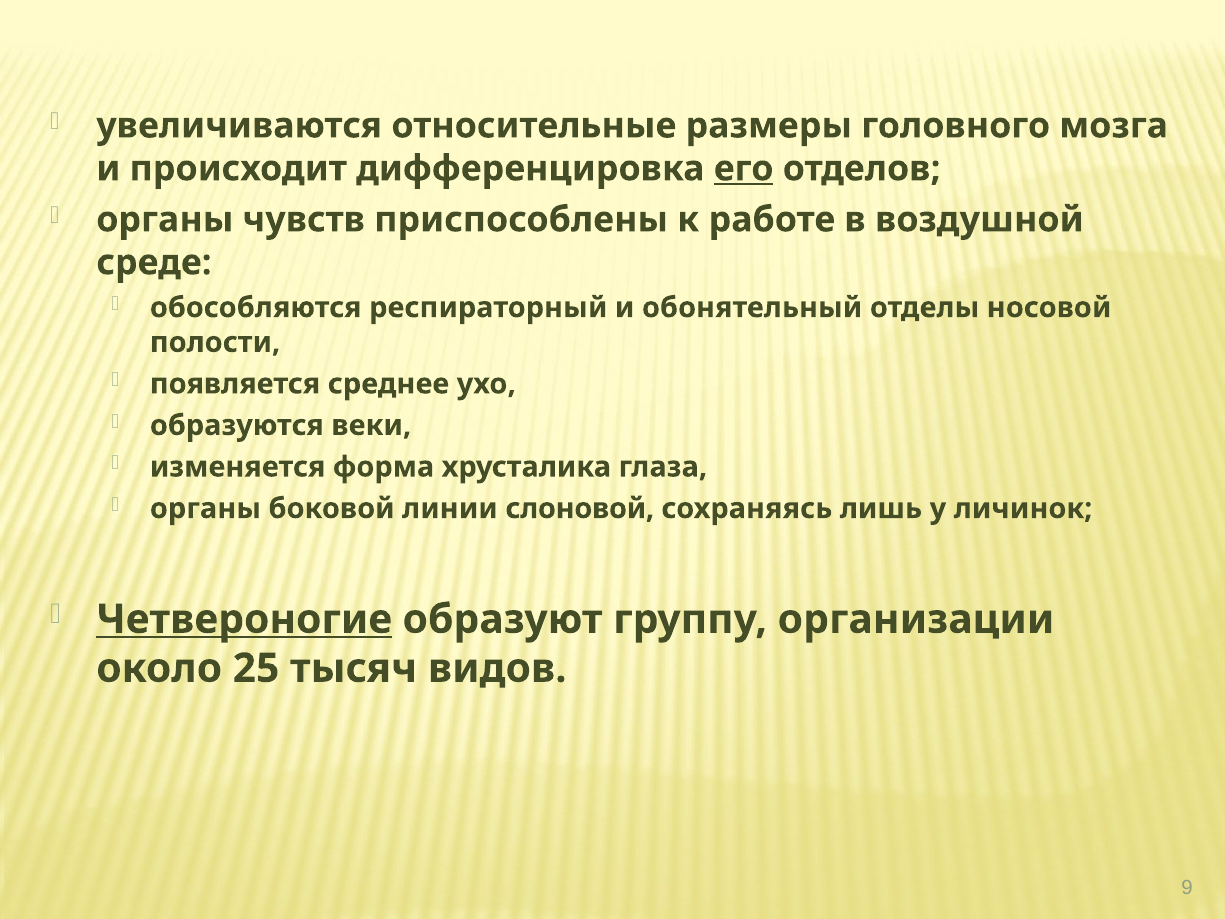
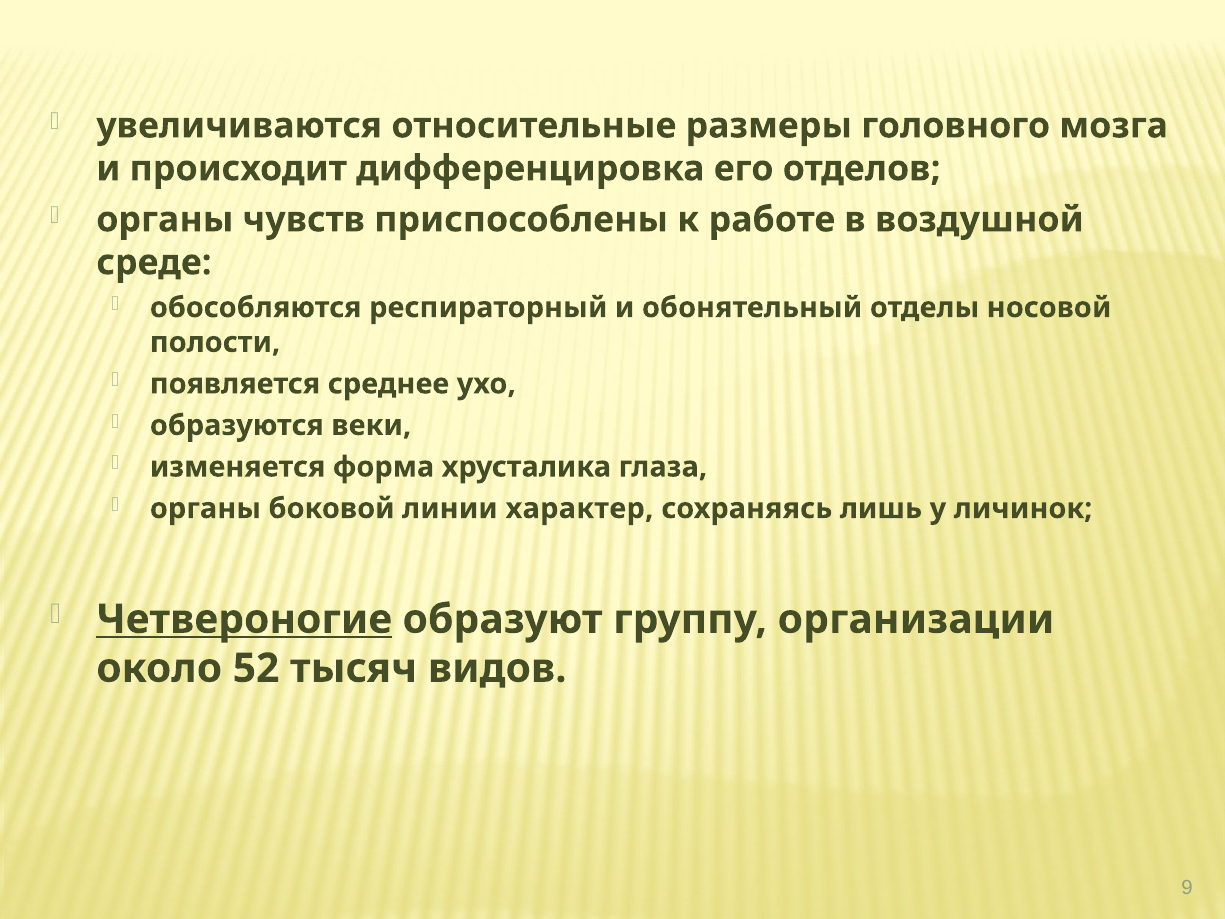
его underline: present -> none (744, 169)
слоновой: слоновой -> характер (579, 508)
25: 25 -> 52 (256, 668)
